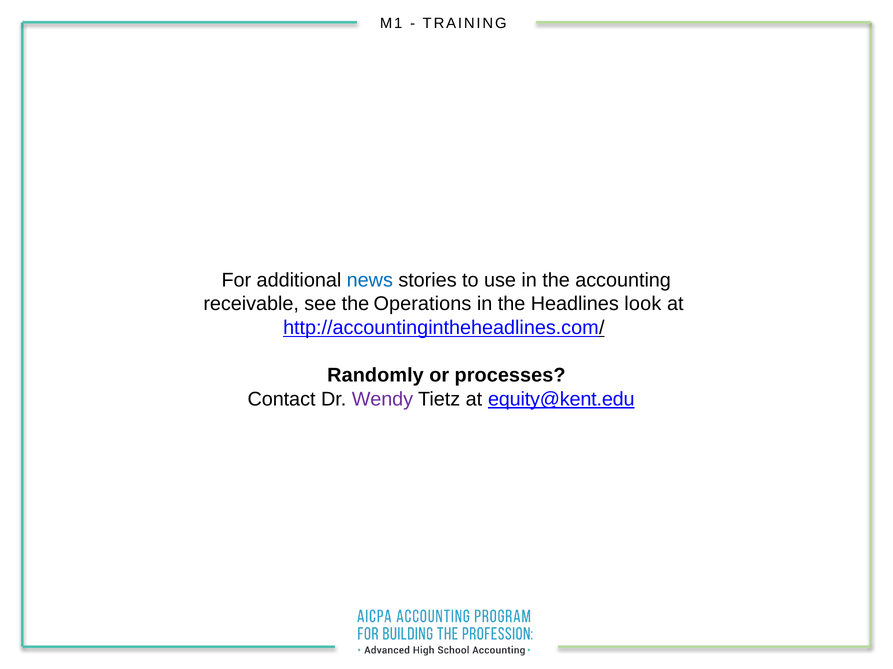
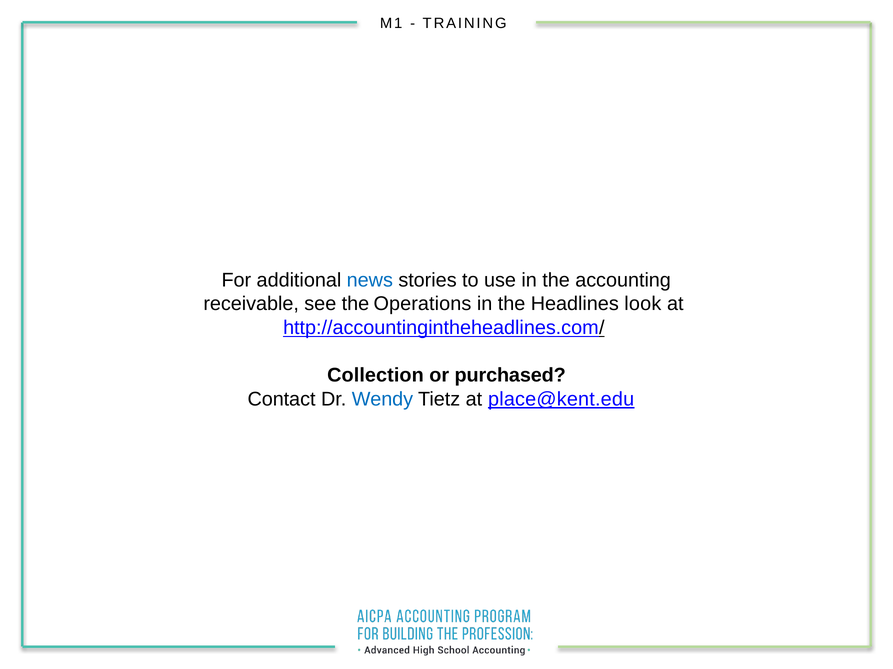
Randomly: Randomly -> Collection (375, 376)
processes: processes -> purchased (510, 376)
Wendy colour: purple -> blue (382, 399)
equity@kent.edu: equity@kent.edu -> place@kent.edu (561, 399)
